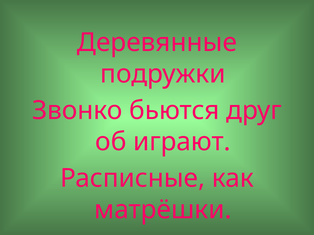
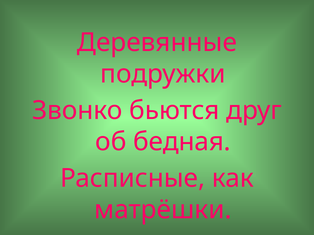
играют: играют -> бедная (182, 142)
